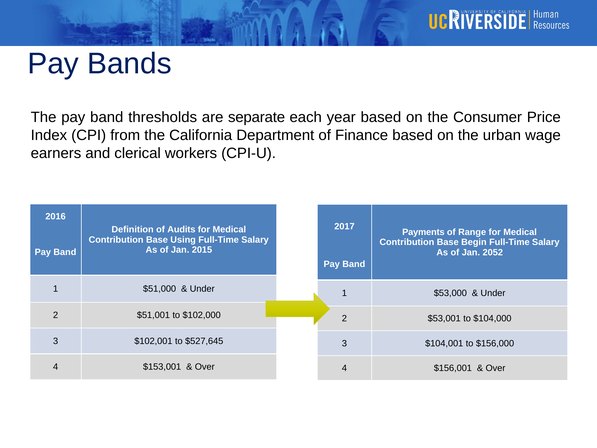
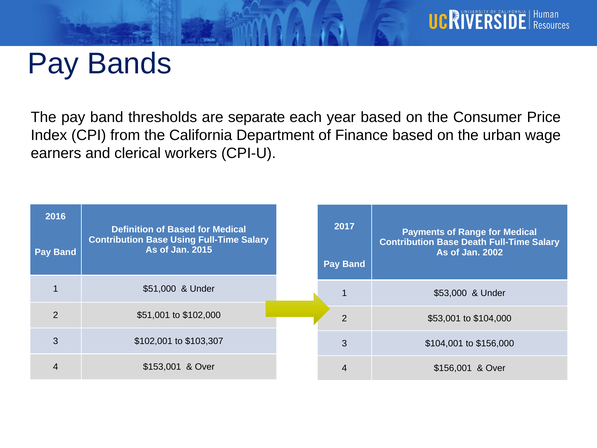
of Audits: Audits -> Based (181, 229)
Begin: Begin -> Death (474, 242)
2052: 2052 -> 2002 (493, 252)
$527,645: $527,645 -> $103,307 (204, 341)
